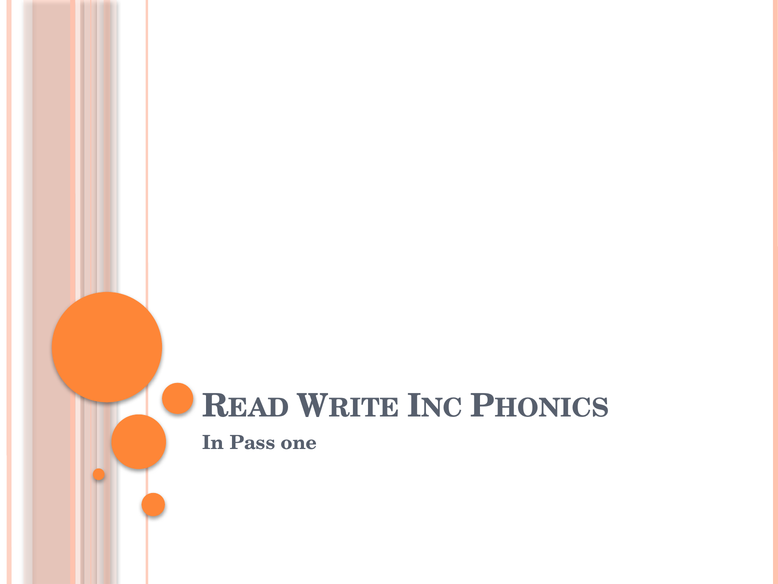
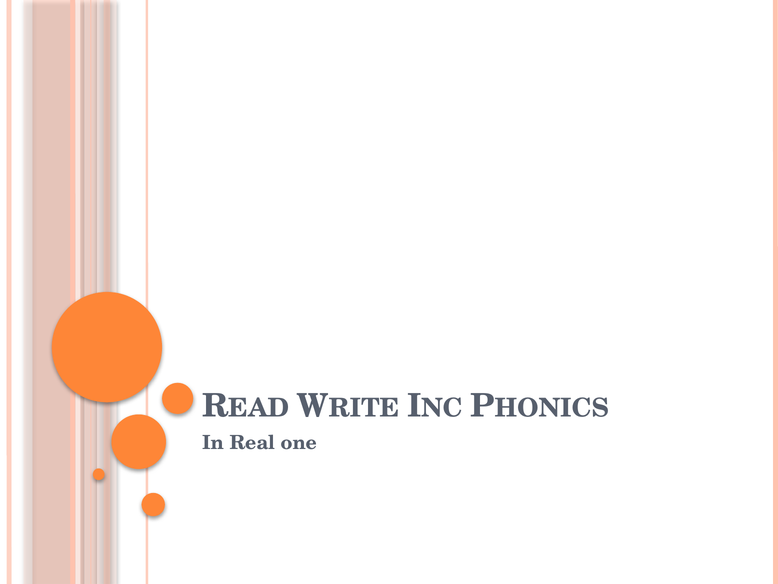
Pass: Pass -> Real (252, 443)
